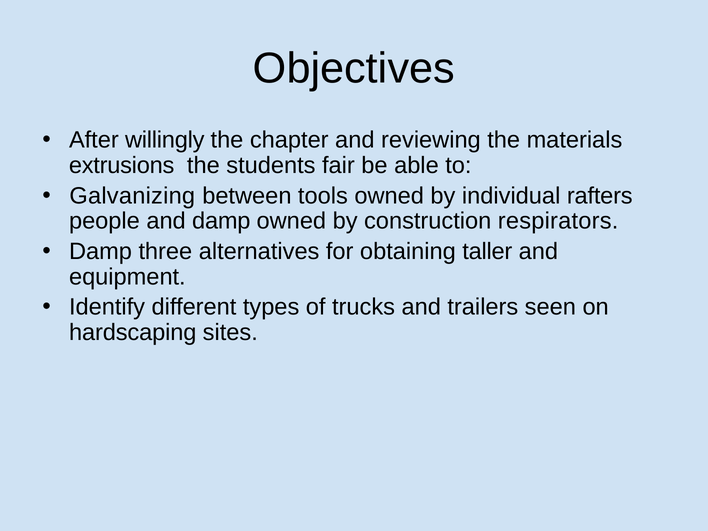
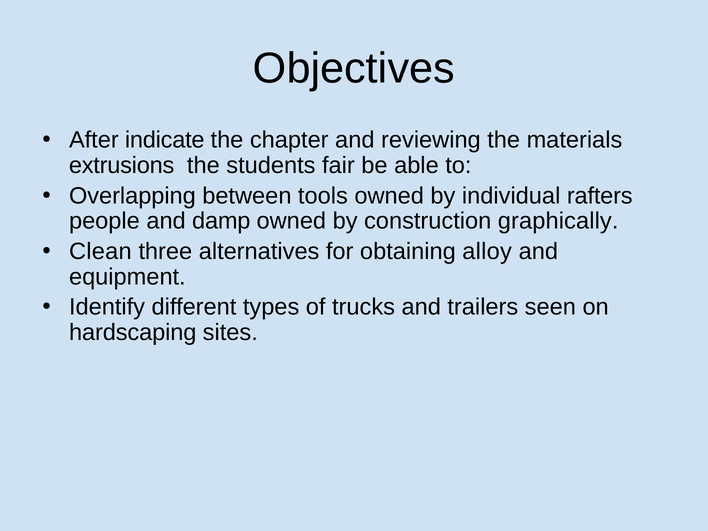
willingly: willingly -> indicate (165, 140)
Galvanizing: Galvanizing -> Overlapping (132, 196)
respirators: respirators -> graphically (558, 221)
Damp: Damp -> Clean (100, 251)
taller: taller -> alloy (487, 251)
